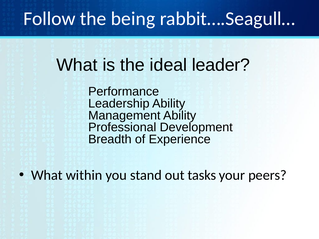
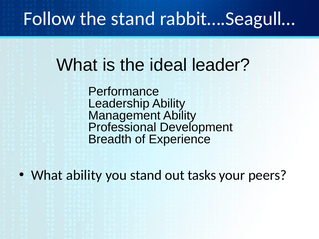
the being: being -> stand (133, 19)
What within: within -> ability (84, 175)
